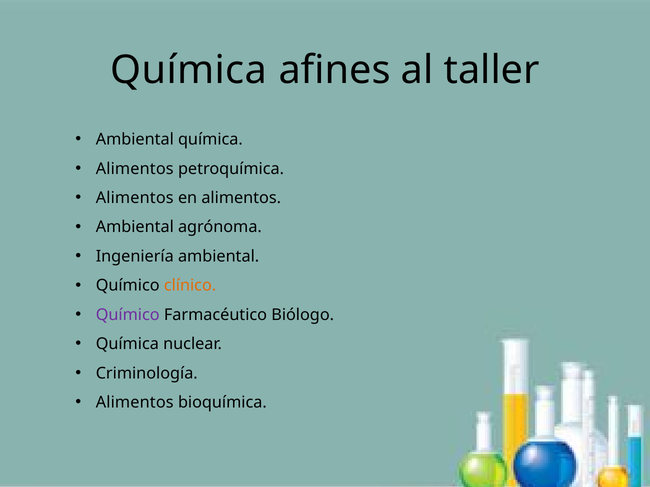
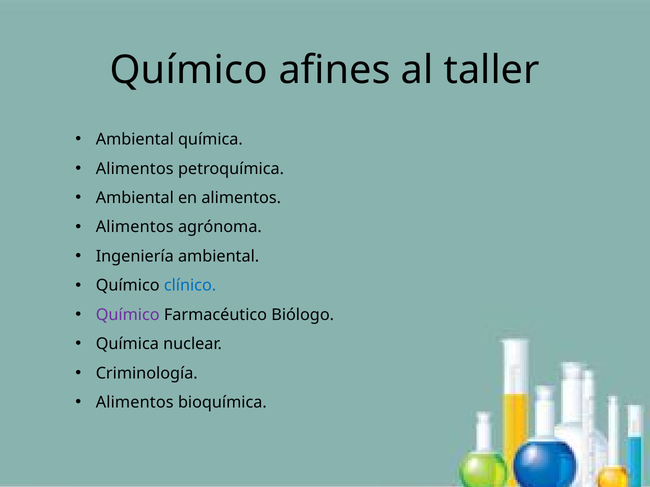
Química: Química -> Químico (189, 70)
Alimentos: Alimentos -> Ambiental (135, 198)
Ambiental: Ambiental -> Alimentos (135, 227)
clínico colour: orange -> blue (190, 286)
